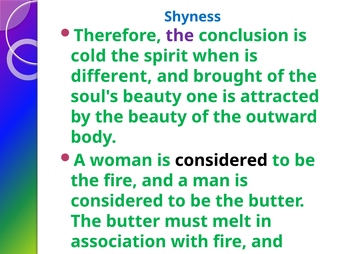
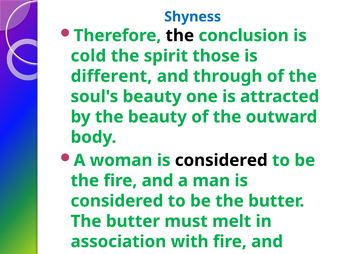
the colour: purple -> black (180, 36)
spirit when: when -> those (216, 56)
and brought: brought -> through (228, 76)
